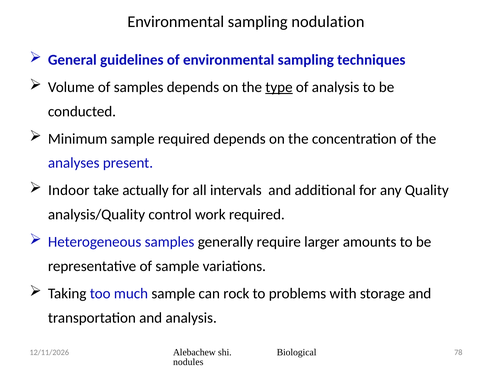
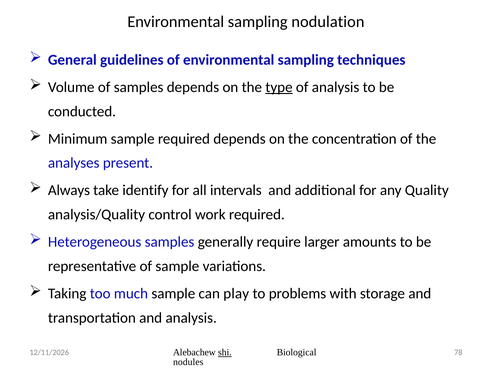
Indoor: Indoor -> Always (69, 190)
actually: actually -> identify (145, 190)
rock: rock -> play (236, 294)
shi underline: none -> present (225, 352)
